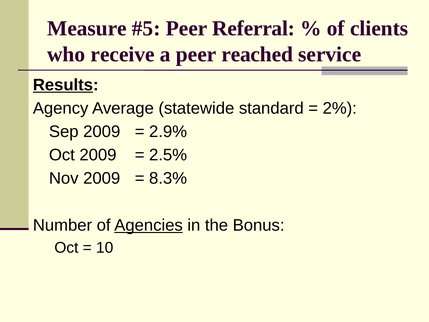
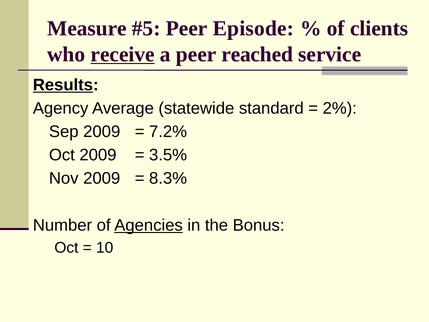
Referral: Referral -> Episode (253, 28)
receive underline: none -> present (123, 54)
2.9%: 2.9% -> 7.2% (168, 132)
2.5%: 2.5% -> 3.5% (168, 155)
